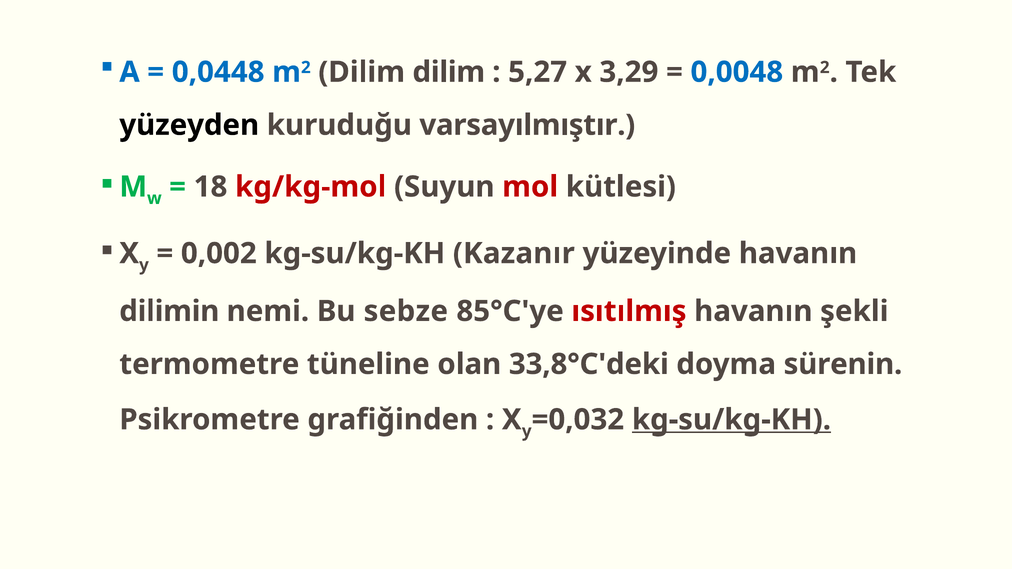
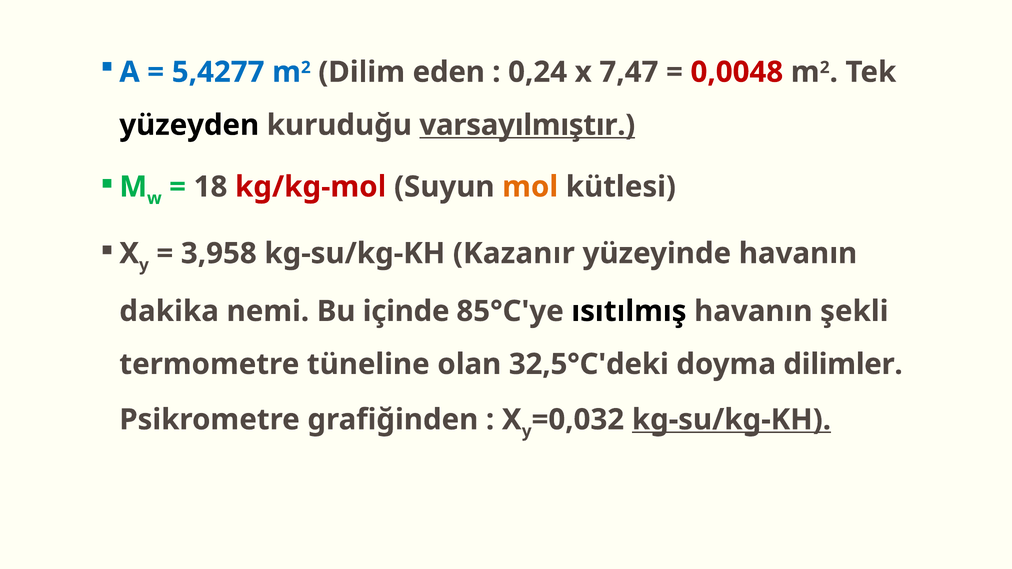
0,0448: 0,0448 -> 5,4277 (218, 72)
Dilim dilim: dilim -> eden (449, 72)
5,27: 5,27 -> 0,24 (538, 72)
3,29: 3,29 -> 7,47 (629, 72)
0,0048 colour: blue -> red (737, 72)
varsayılmıştır underline: none -> present (527, 125)
mol colour: red -> orange (530, 187)
0,002: 0,002 -> 3,958 (219, 254)
dilimin: dilimin -> dakika (169, 311)
sebze: sebze -> içinde (406, 311)
ısıtılmış colour: red -> black (629, 311)
33,8°C'deki: 33,8°C'deki -> 32,5°C'deki (589, 364)
sürenin: sürenin -> dilimler (843, 364)
